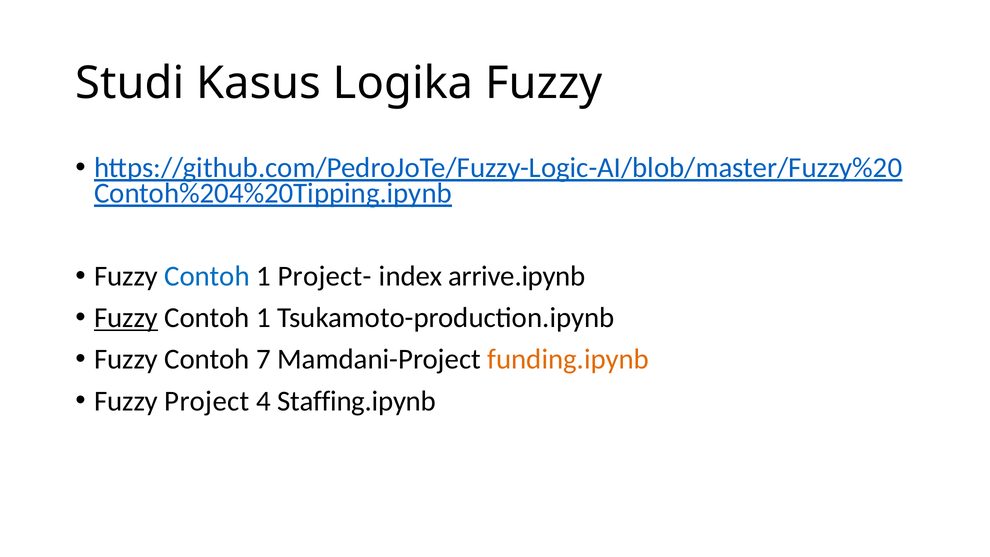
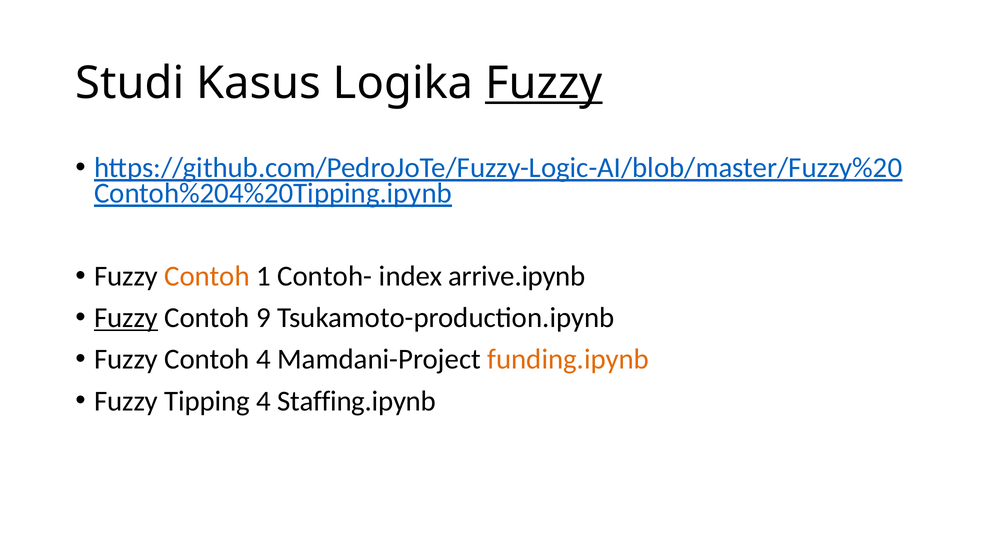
Fuzzy underline: none -> present (544, 83)
Contoh colour: blue -> orange (207, 276)
Project-: Project- -> Contoh- (325, 276)
1: 1 -> 9 (263, 318)
Contoh 7: 7 -> 4 (263, 359)
Project: Project -> Tipping (207, 401)
